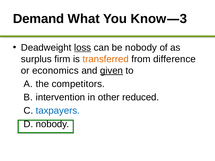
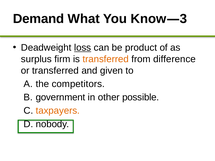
be nobody: nobody -> product (141, 48)
or economics: economics -> transferred (55, 71)
given underline: present -> none (112, 71)
intervention: intervention -> government (60, 97)
reduced: reduced -> possible (141, 97)
taxpayers colour: blue -> orange (58, 111)
